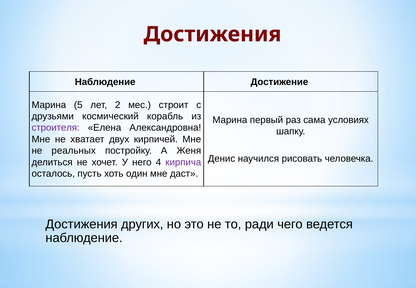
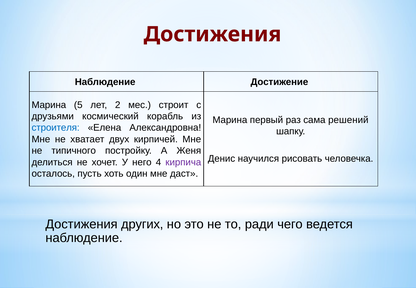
условиях: условиях -> решений (348, 120)
строителя colour: purple -> blue (56, 128)
реальных: реальных -> типичного (74, 151)
